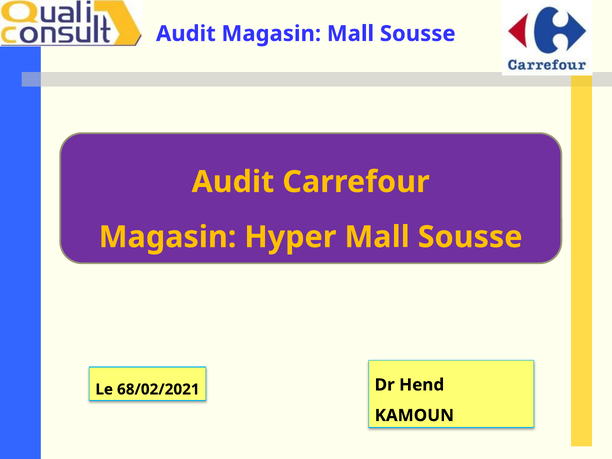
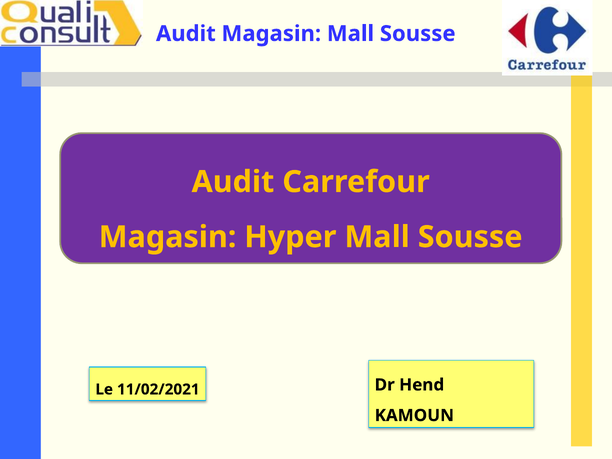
68/02/2021: 68/02/2021 -> 11/02/2021 (158, 389)
